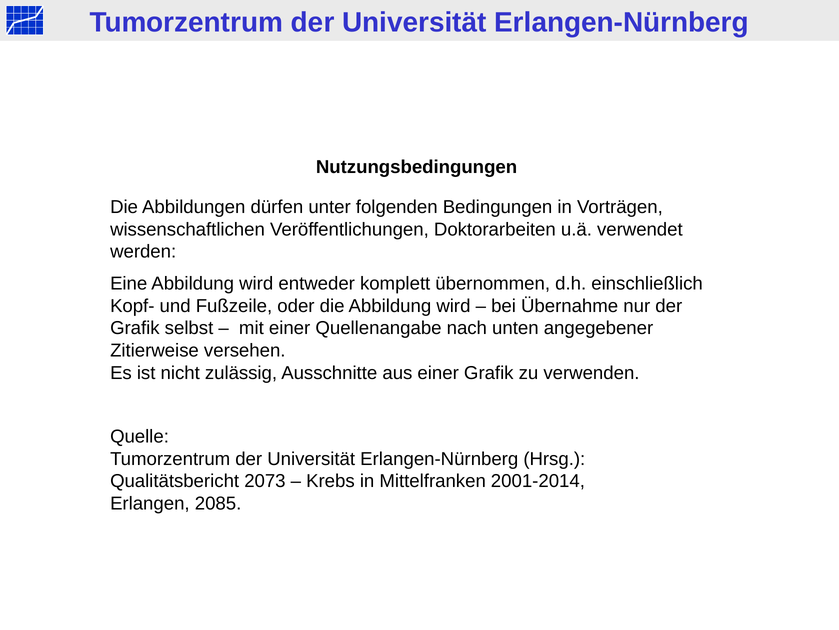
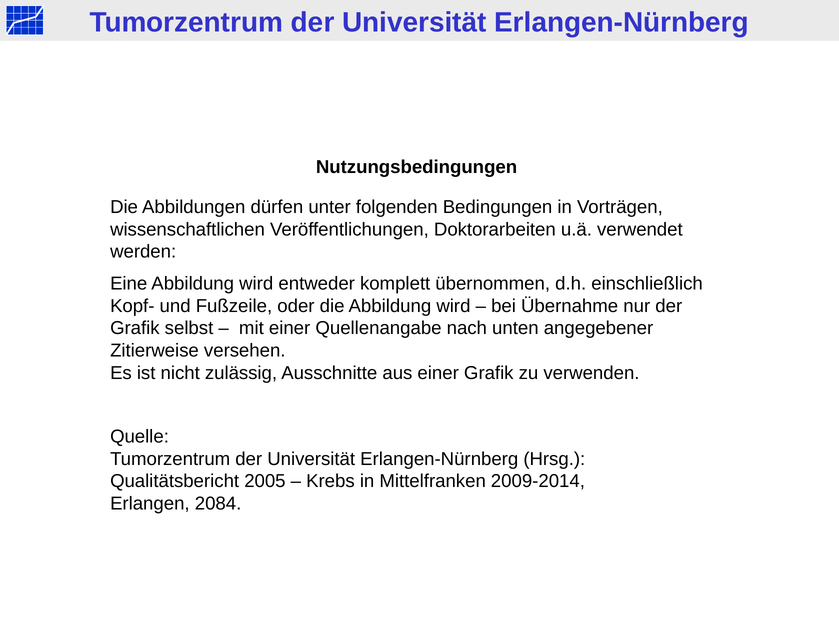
2073: 2073 -> 2005 (265, 481)
2001-2014: 2001-2014 -> 2009-2014 (538, 481)
2085: 2085 -> 2084 (218, 503)
